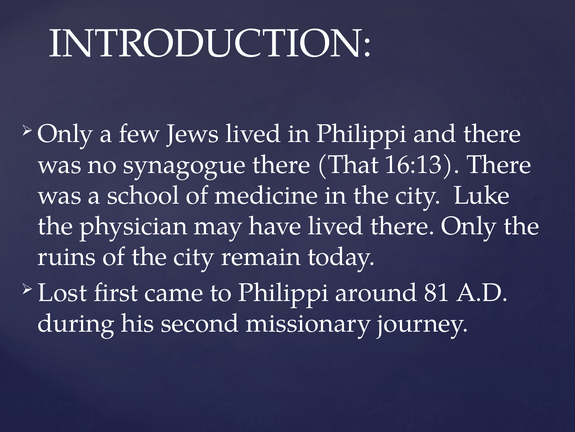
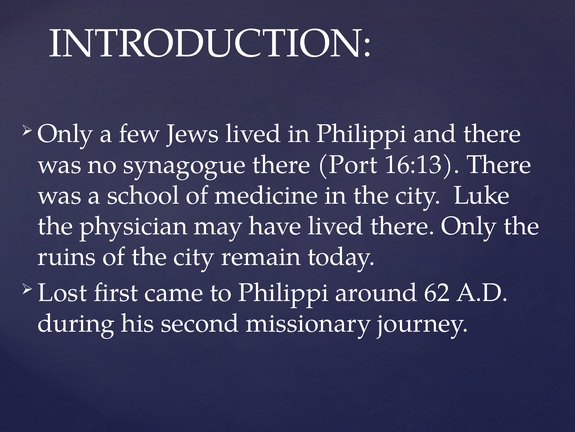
That: That -> Port (347, 164)
81: 81 -> 62 (437, 292)
